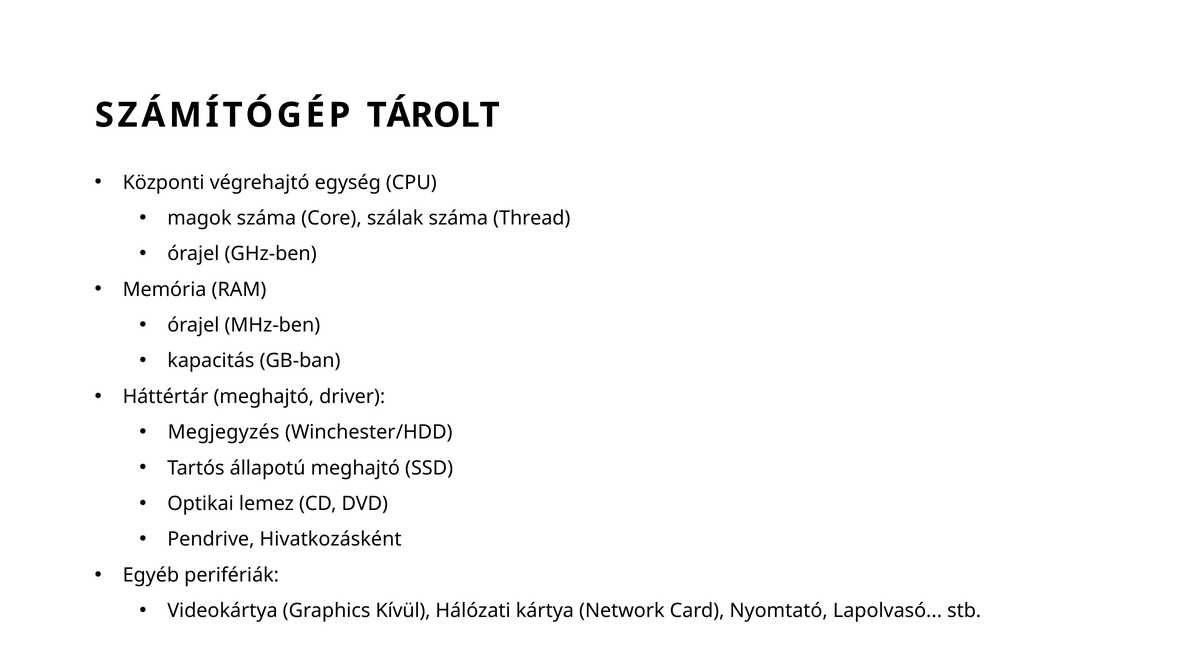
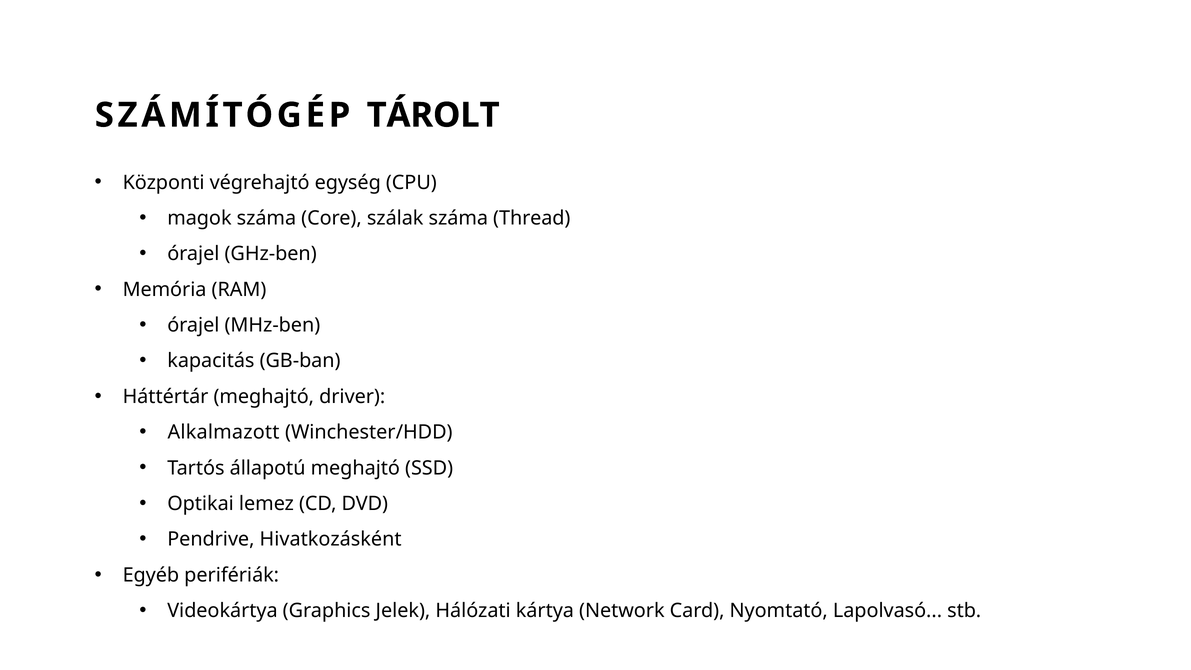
Megjegyzés: Megjegyzés -> Alkalmazott (224, 432)
Kívül: Kívül -> Jelek (403, 611)
